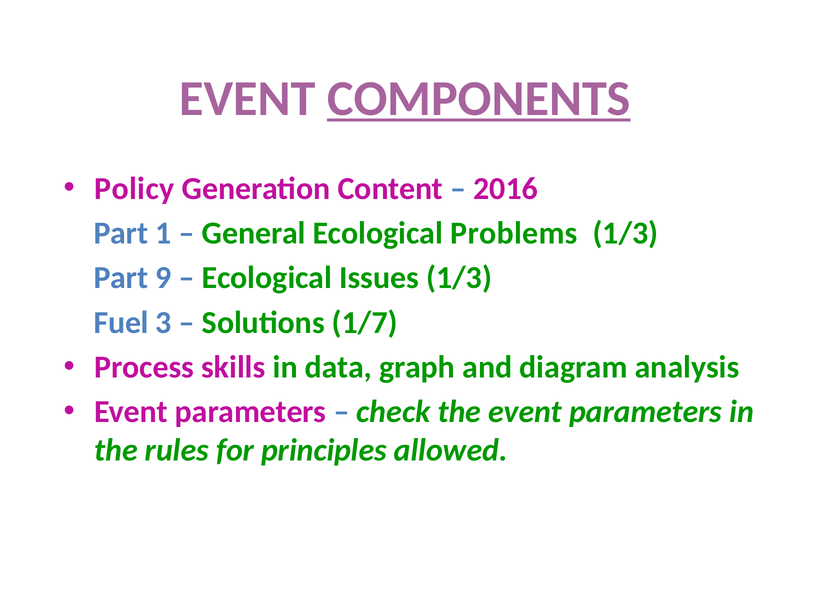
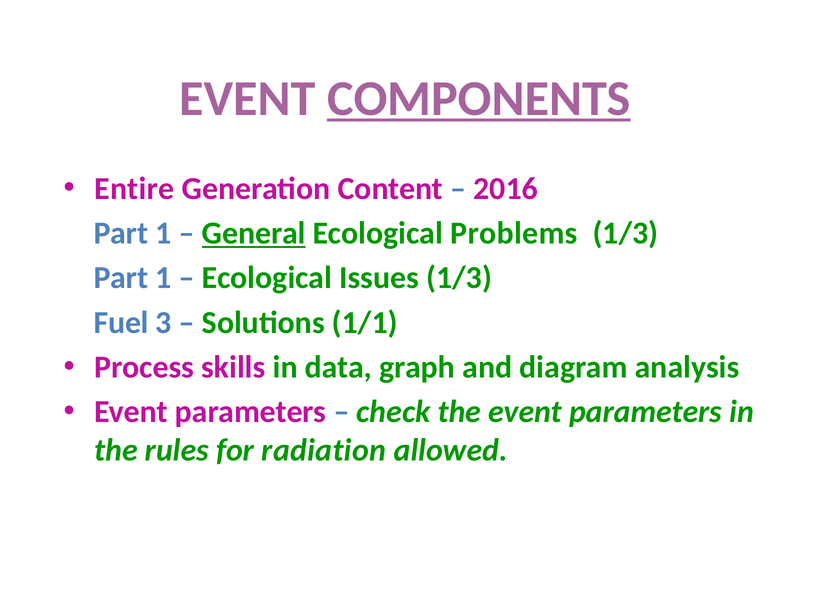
Policy: Policy -> Entire (134, 189)
General underline: none -> present (254, 233)
9: 9 -> 1 (164, 278)
1/7: 1/7 -> 1/1 (365, 322)
principles: principles -> radiation (324, 450)
